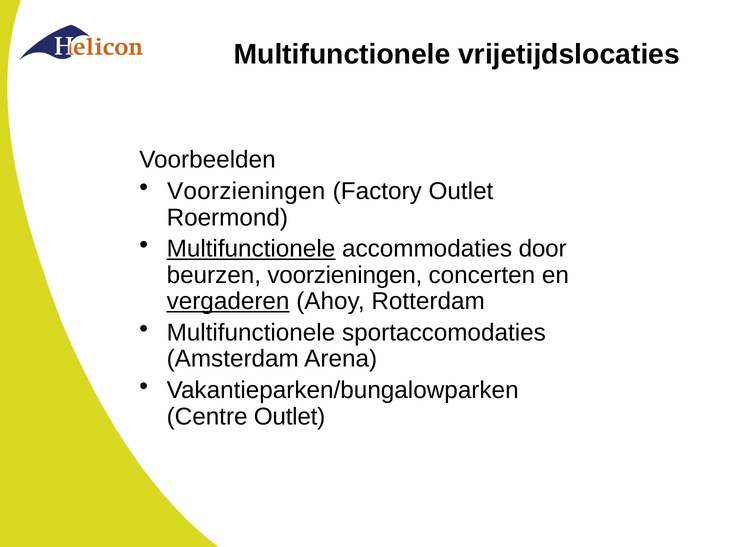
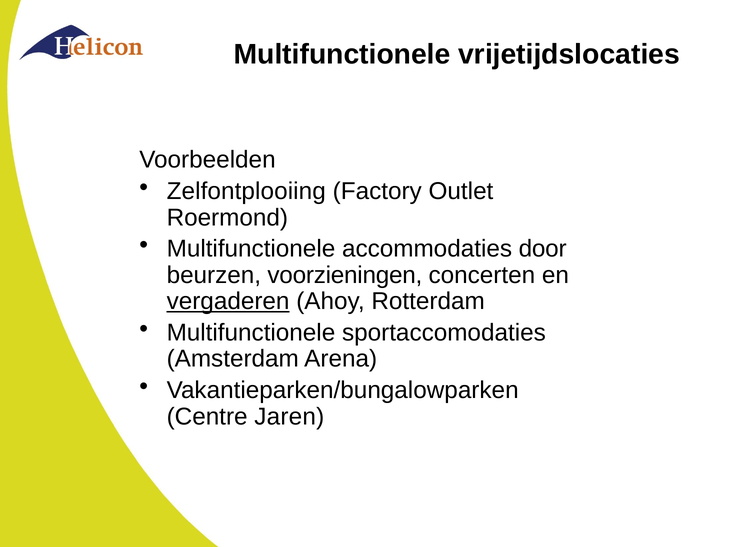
Voorzieningen: Voorzieningen -> Zelfontplooiing (246, 191)
Multifunctionele underline: present -> none (251, 249)
Centre Outlet: Outlet -> Jaren (289, 416)
